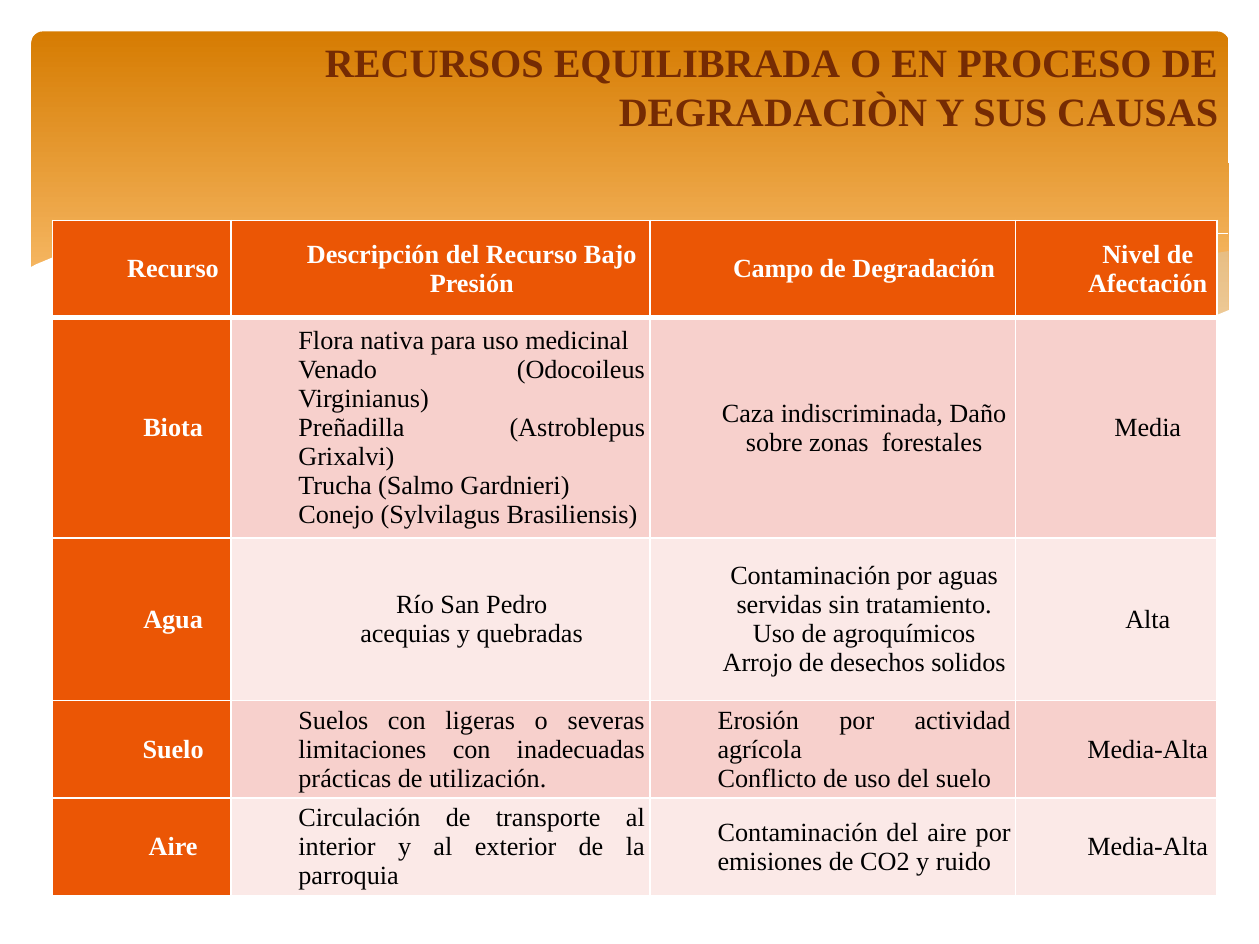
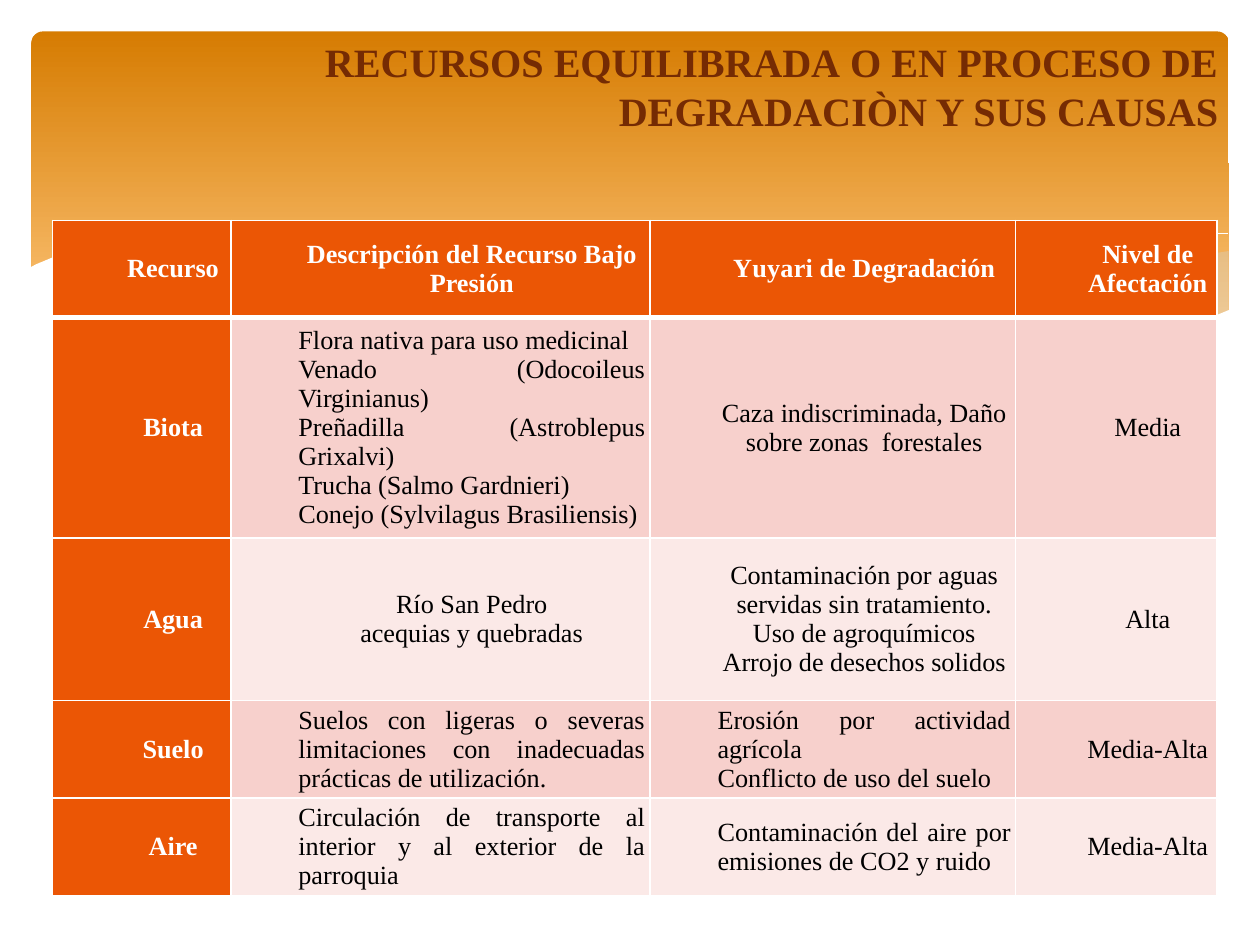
Campo: Campo -> Yuyari (773, 269)
